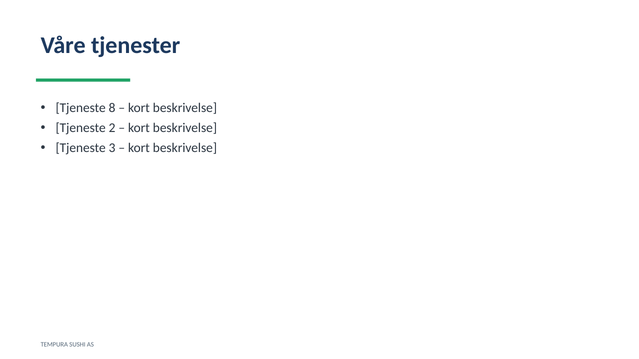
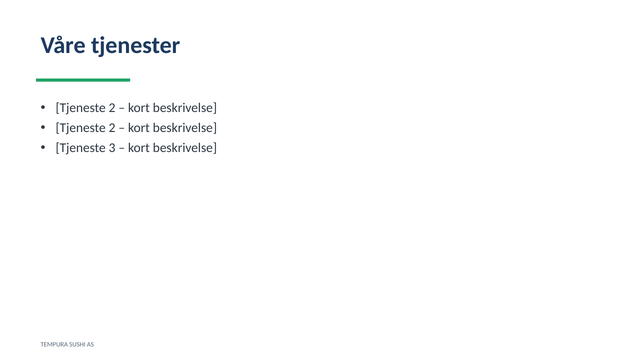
8: 8 -> 2 (112, 108)
